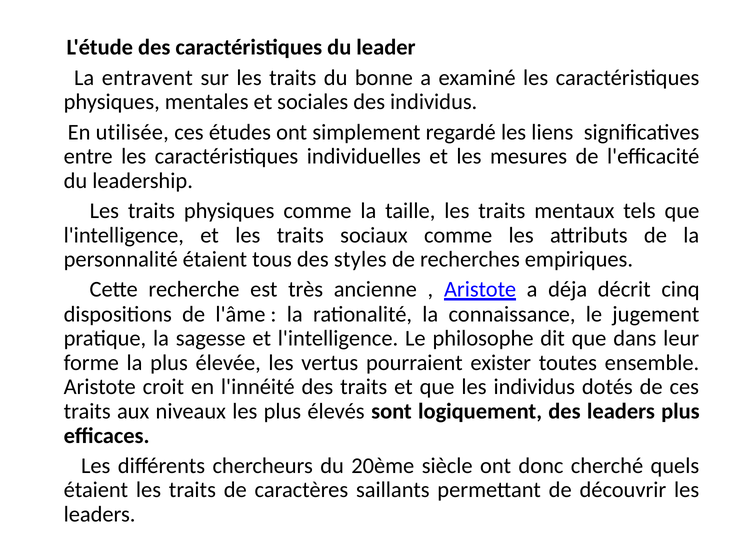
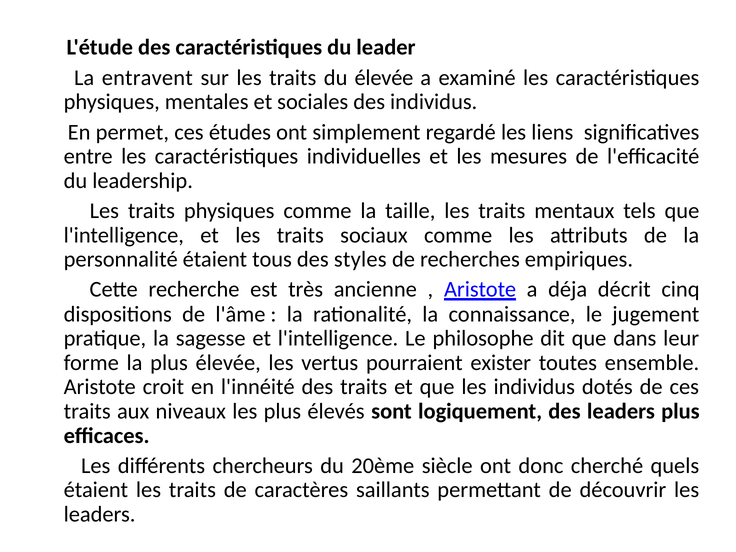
du bonne: bonne -> élevée (384, 78)
utilisée: utilisée -> permet (132, 132)
